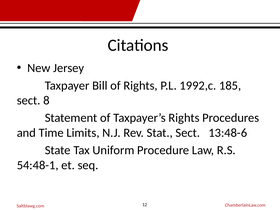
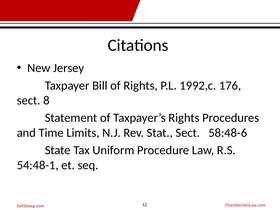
185: 185 -> 176 (230, 86)
13:48-6: 13:48-6 -> 58:48-6 (228, 133)
